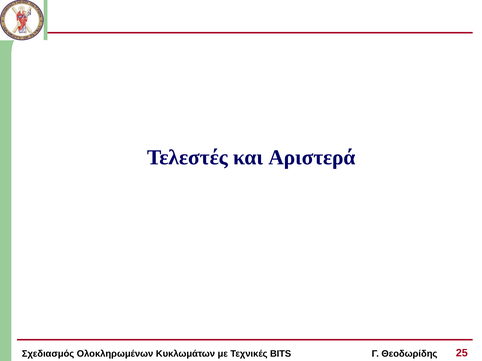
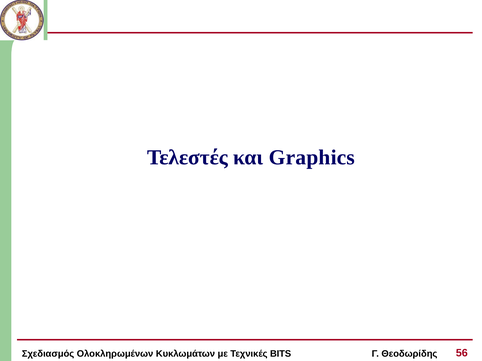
Αριστερά: Αριστερά -> Graphics (312, 158)
25: 25 -> 56 (462, 353)
